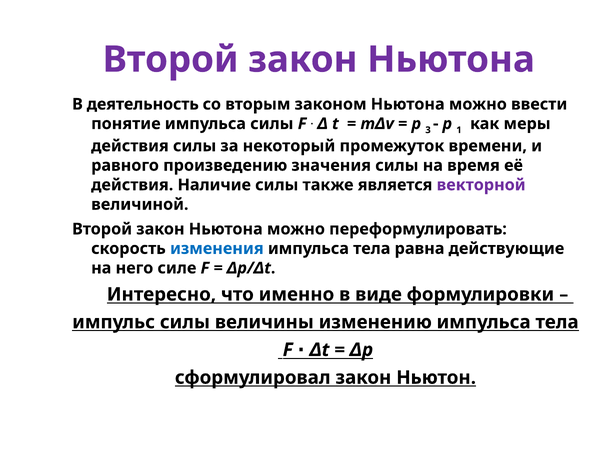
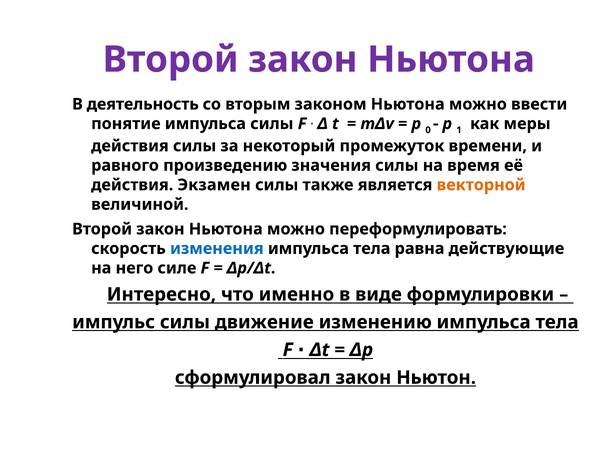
3: 3 -> 0 (428, 130)
Наличие: Наличие -> Экзамен (214, 185)
векторной colour: purple -> orange (481, 185)
величины: величины -> движение (264, 322)
